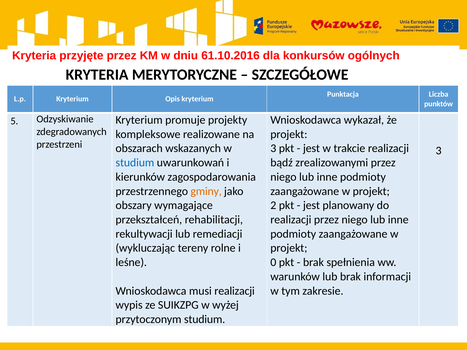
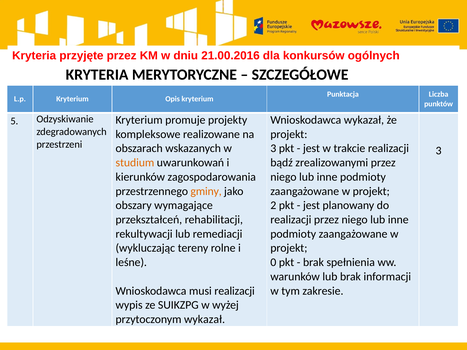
61.10.2016: 61.10.2016 -> 21.00.2016 (230, 56)
studium colour: blue -> orange (135, 163)
przytoczonym studium: studium -> wykazał (205, 320)
